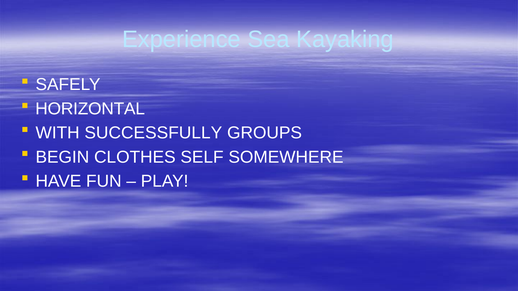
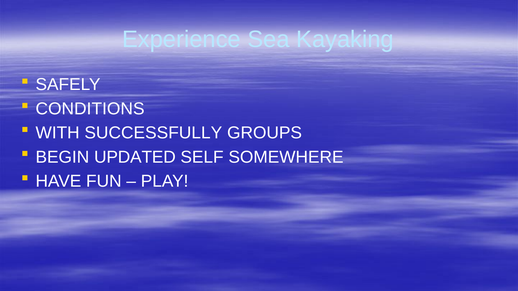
HORIZONTAL: HORIZONTAL -> CONDITIONS (90, 109)
CLOTHES: CLOTHES -> UPDATED (135, 157)
